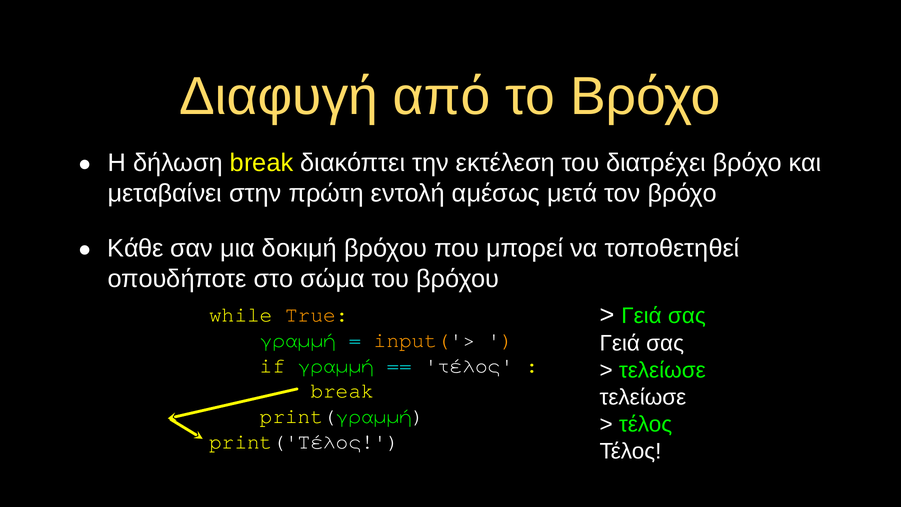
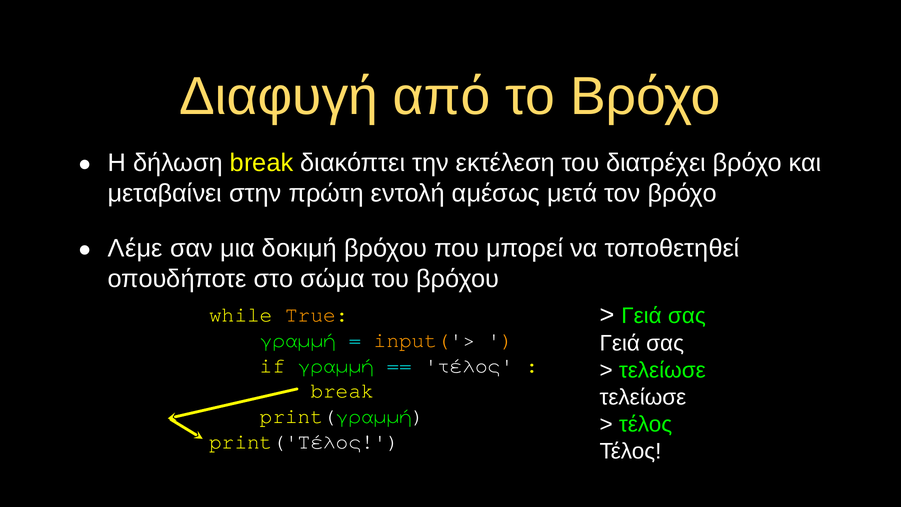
Κάθε: Κάθε -> Λέμε (135, 248)
